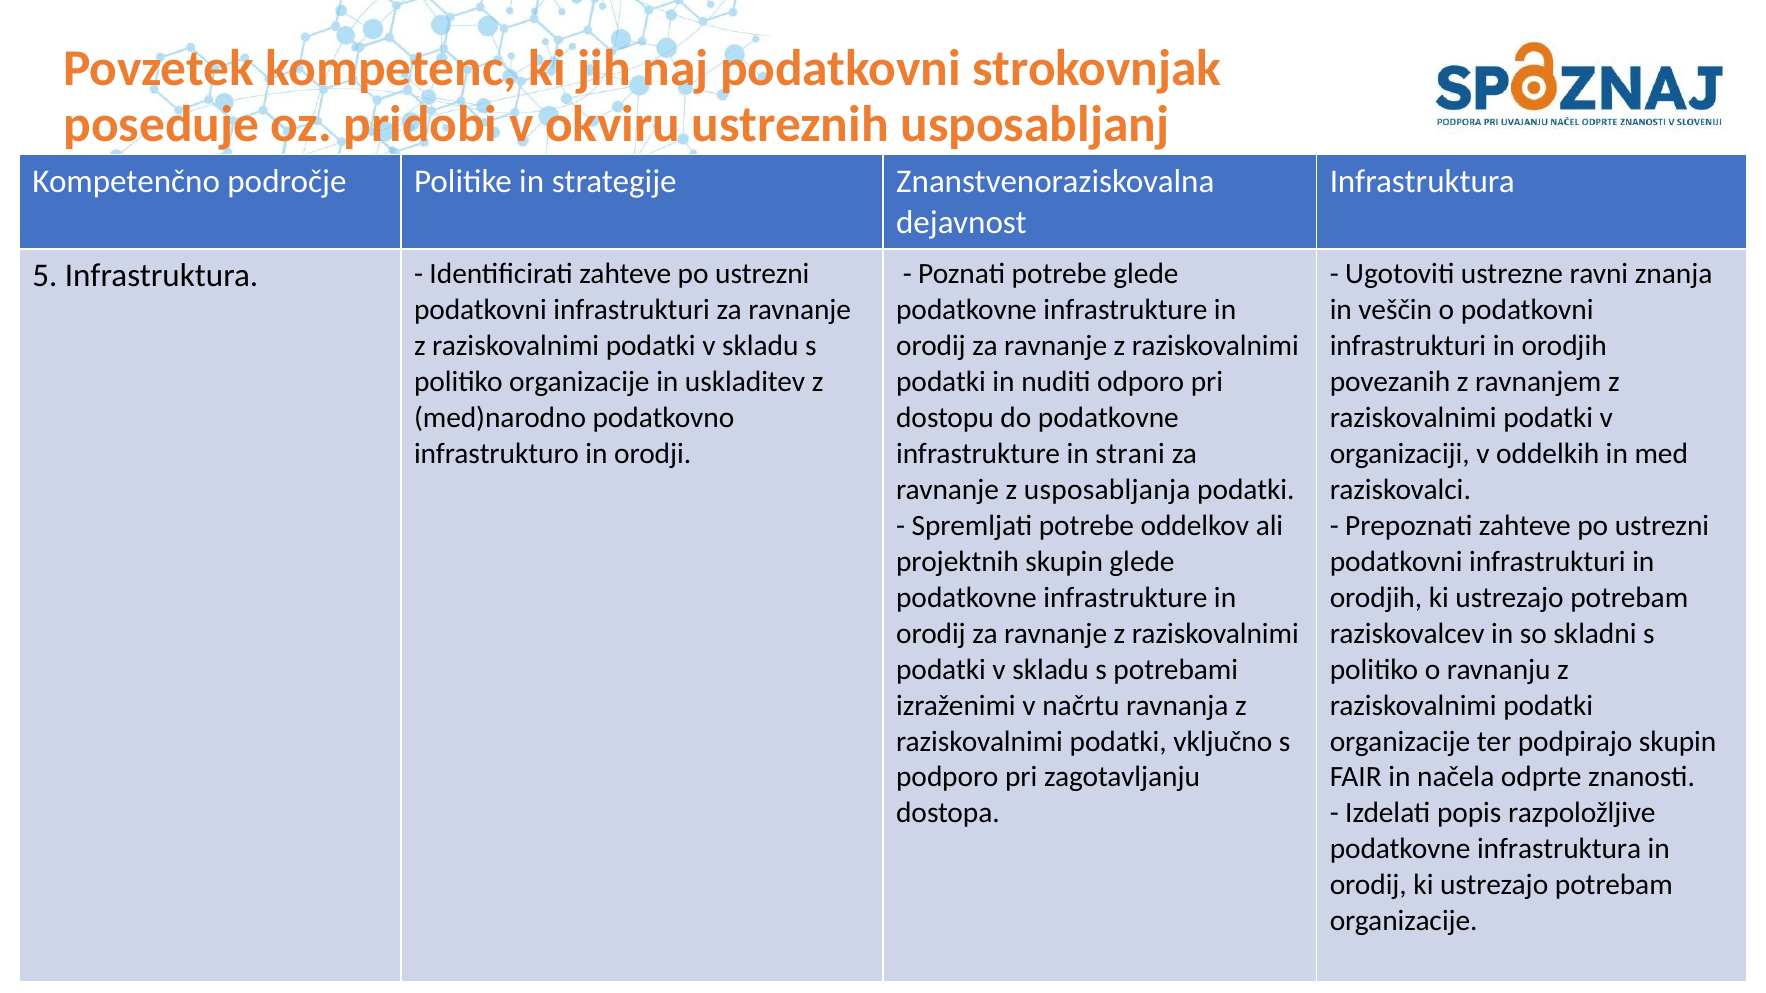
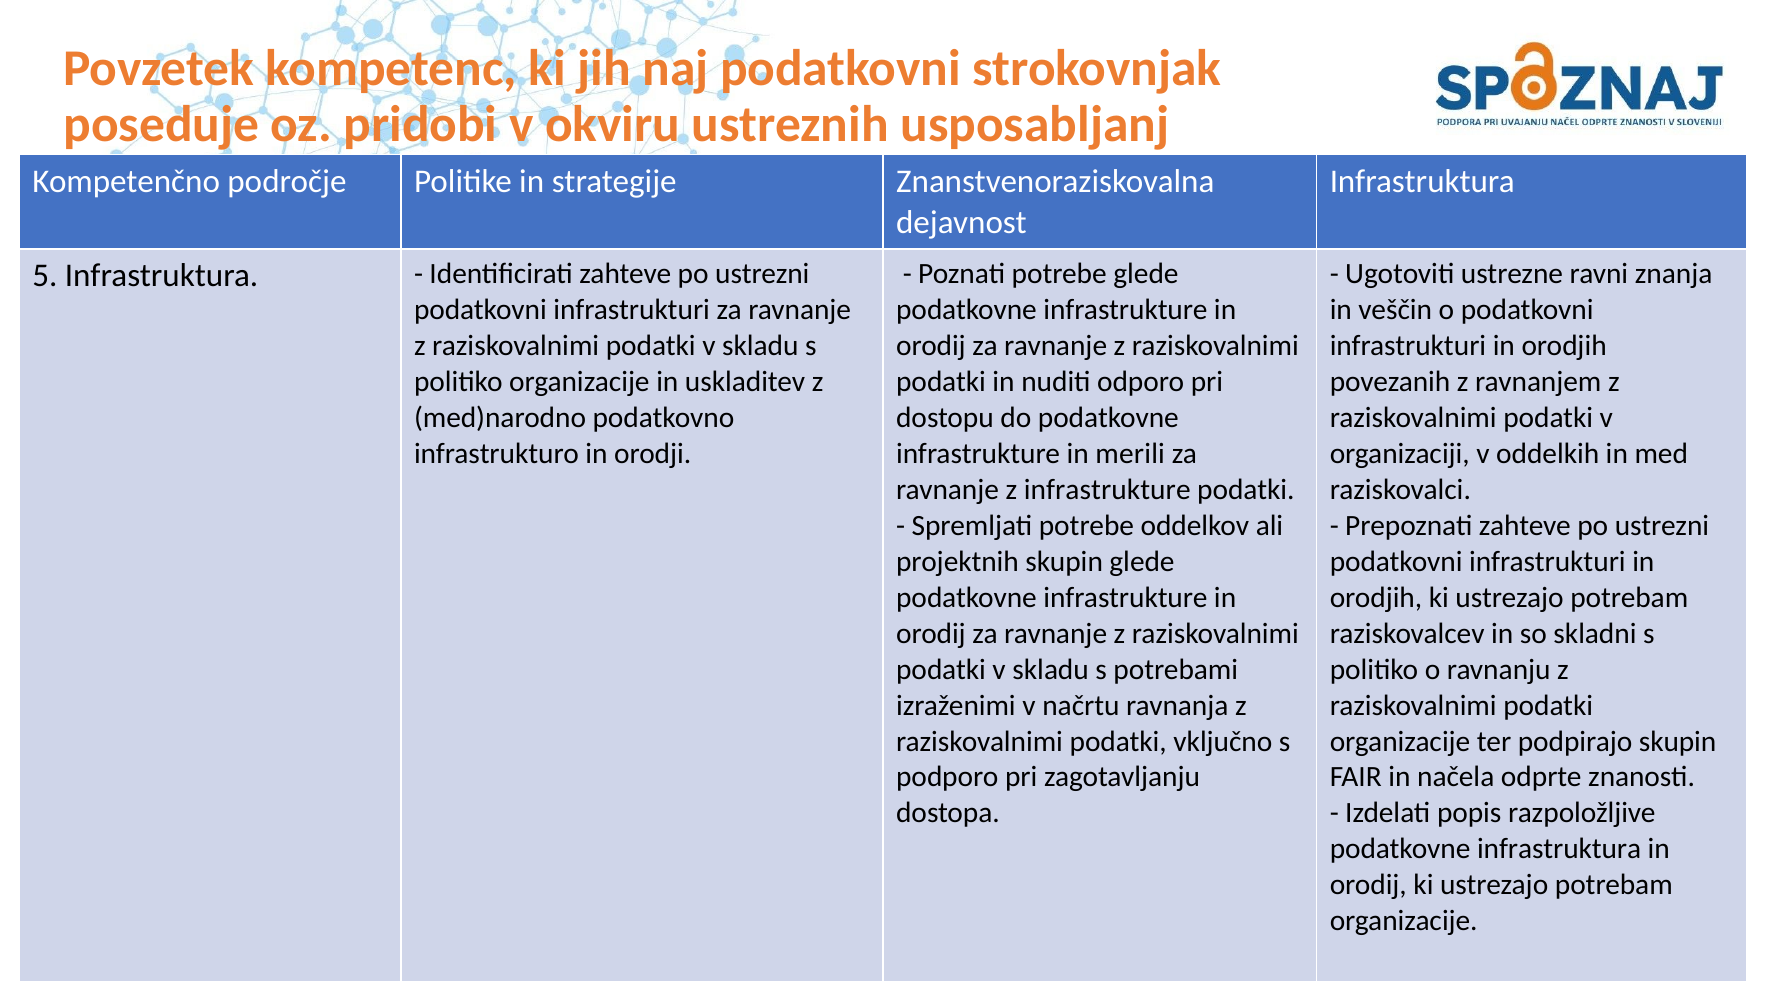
strani: strani -> merili (1130, 454)
z usposabljanja: usposabljanja -> infrastrukture (1107, 490)
